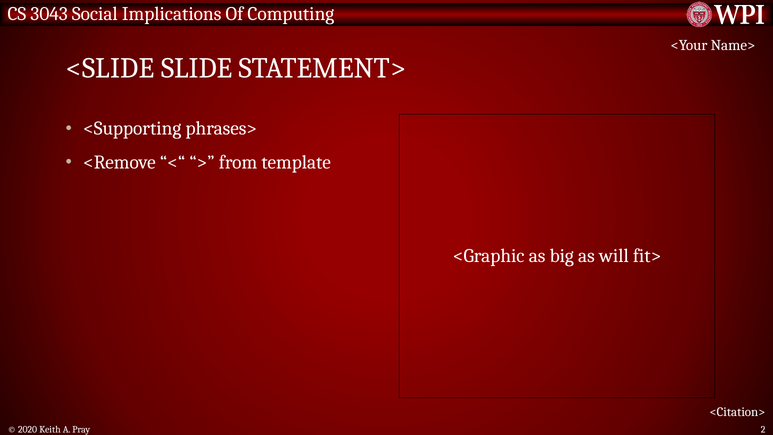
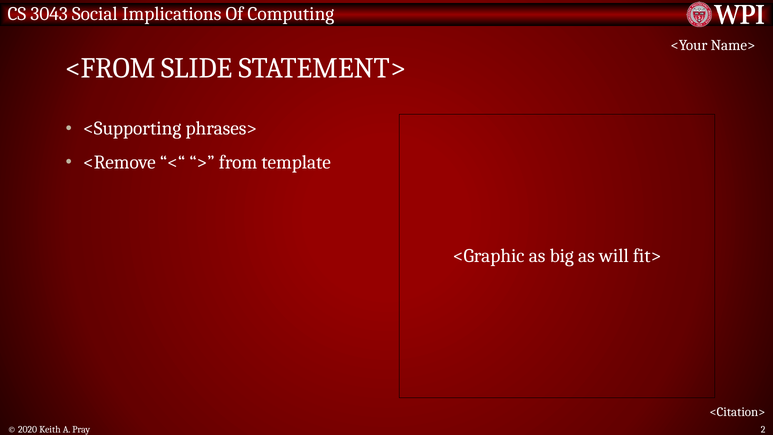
<SLIDE: <SLIDE -> <FROM (110, 68)
